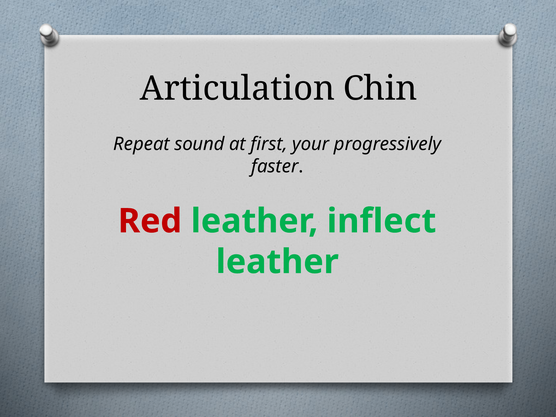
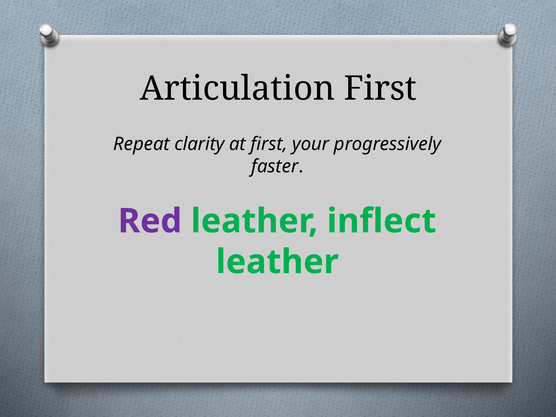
Articulation Chin: Chin -> First (380, 89)
sound: sound -> clarity (200, 144)
Red colour: red -> purple (150, 221)
